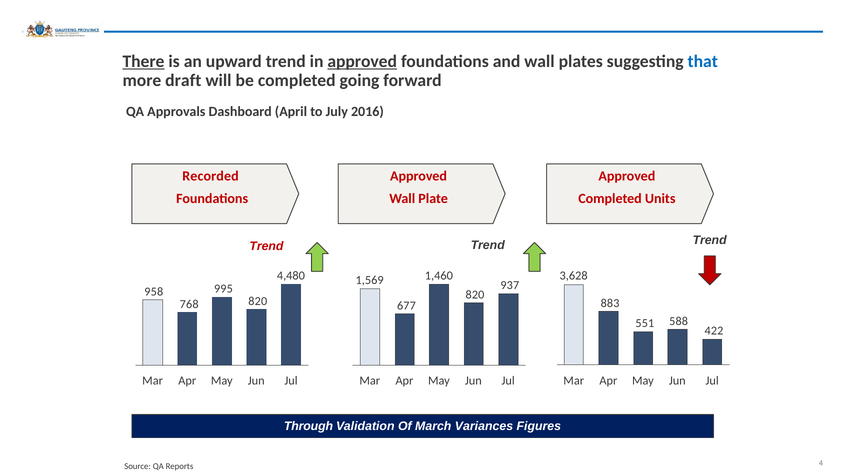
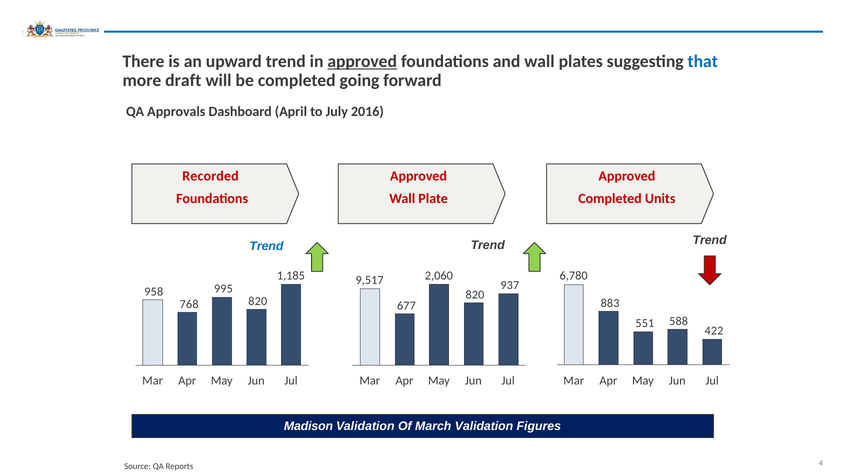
There underline: present -> none (143, 61)
Trend colour: red -> blue (266, 246)
4,480: 4,480 -> 1,185 (291, 276)
1,460: 1,460 -> 2,060 (439, 276)
3,628: 3,628 -> 6,780 (574, 276)
1,569: 1,569 -> 9,517 (370, 280)
Through: Through -> Madison (308, 426)
March Variances: Variances -> Validation (484, 426)
